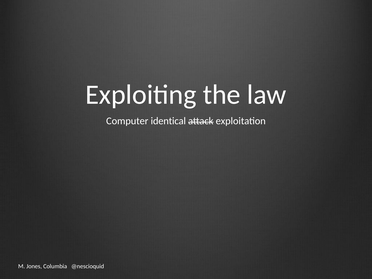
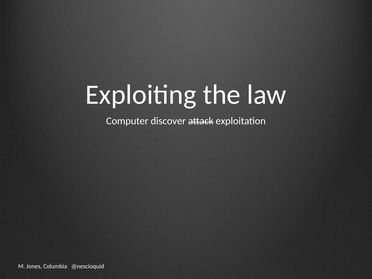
identical: identical -> discover (168, 121)
